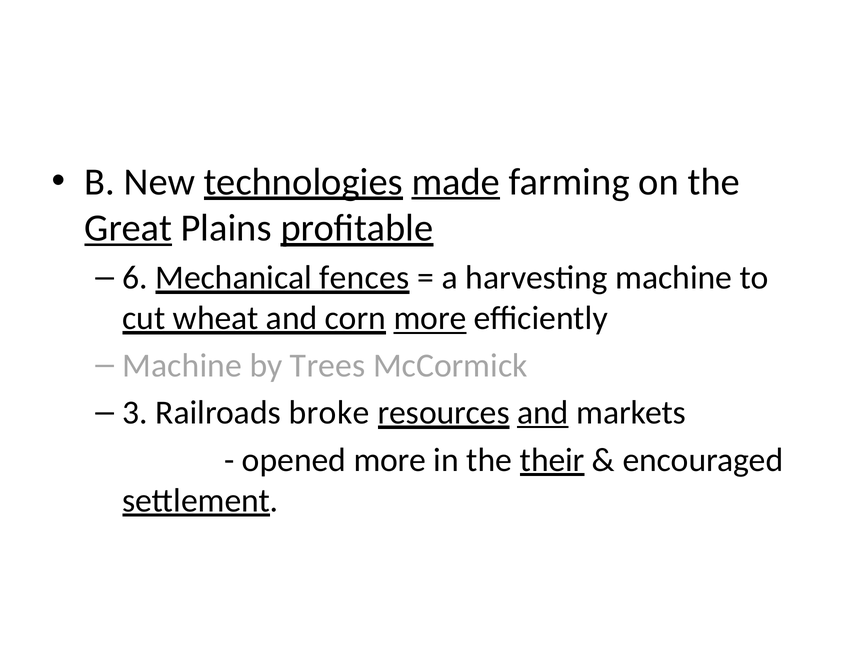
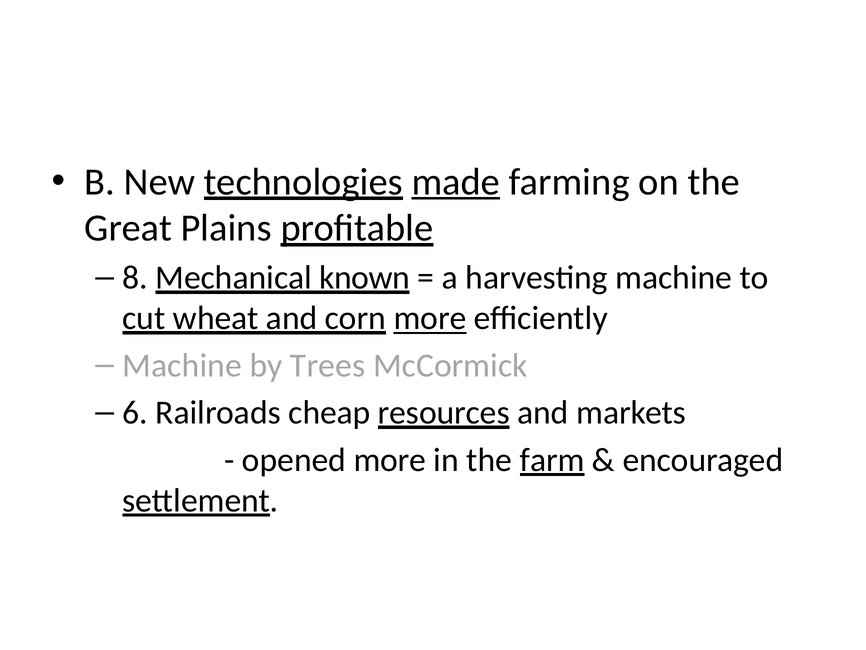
Great underline: present -> none (128, 228)
6: 6 -> 8 (135, 278)
fences: fences -> known (365, 278)
3: 3 -> 6 (135, 412)
broke: broke -> cheap (329, 412)
and underline: present -> none (543, 412)
their: their -> farm (552, 460)
